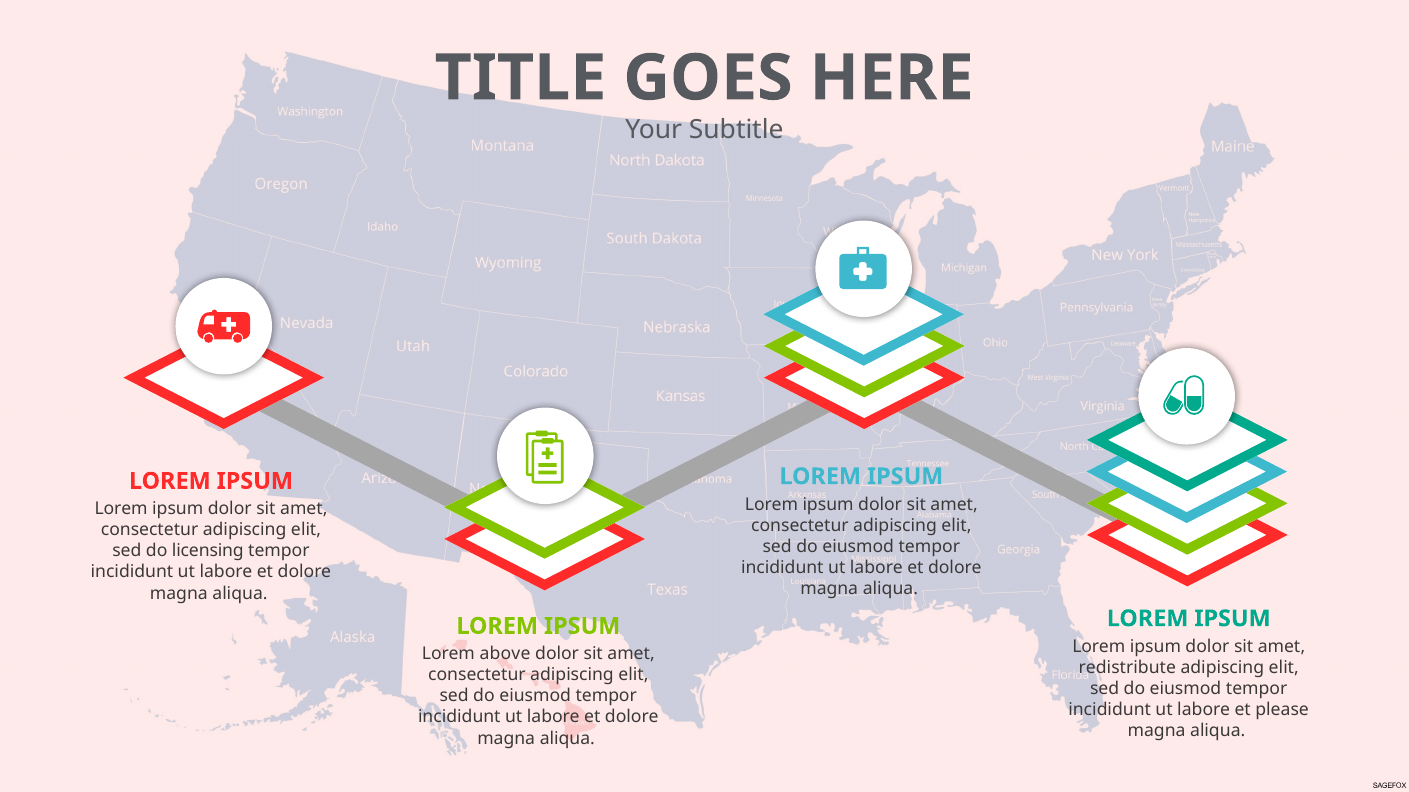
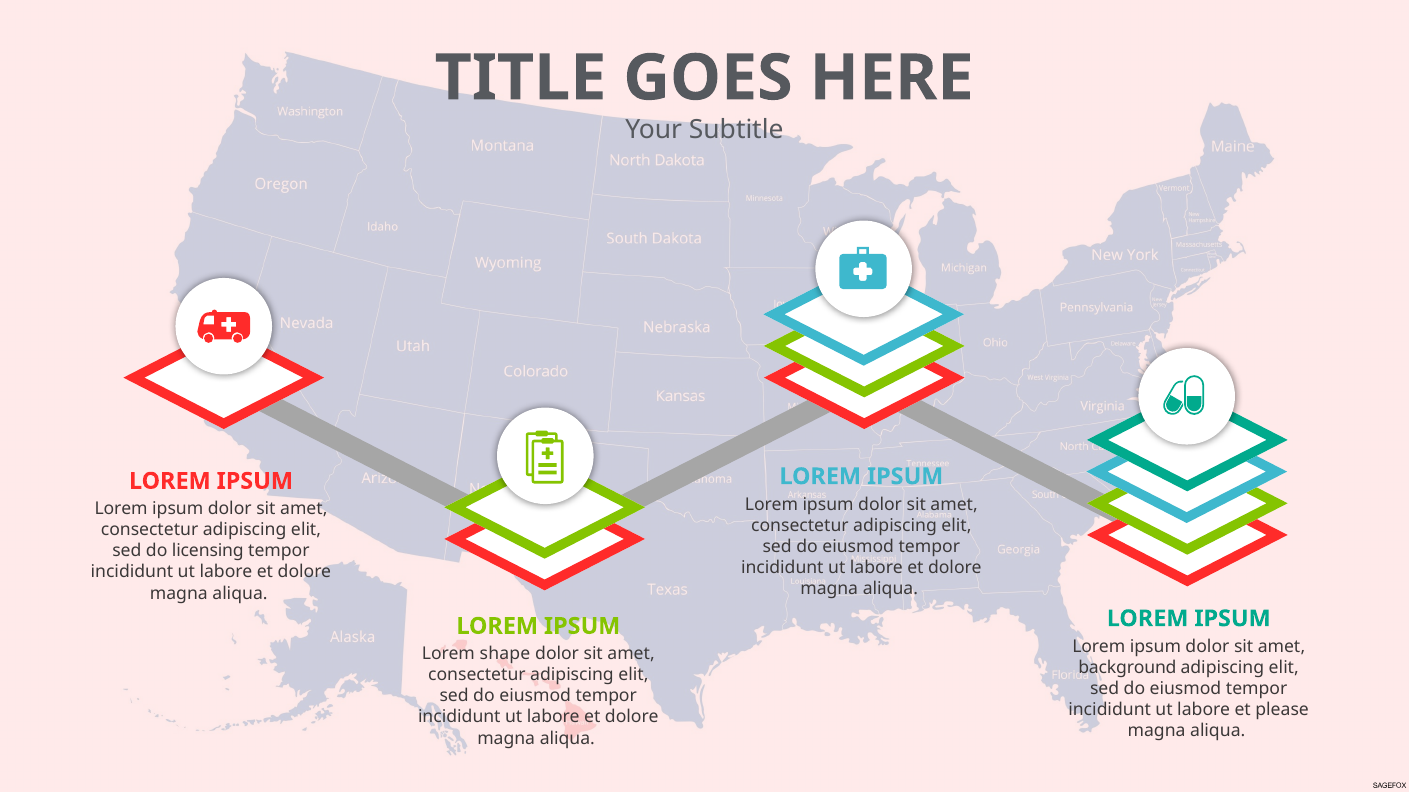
above: above -> shape (505, 654)
redistribute: redistribute -> background (1127, 668)
